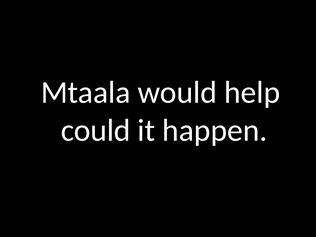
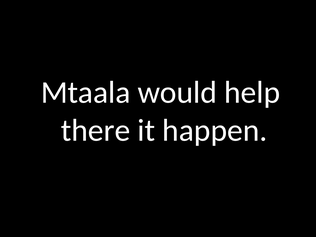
could: could -> there (95, 130)
